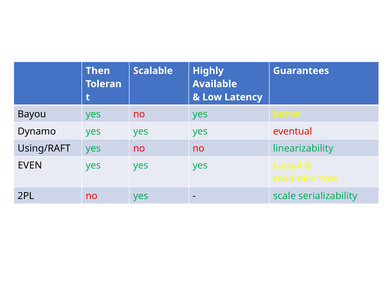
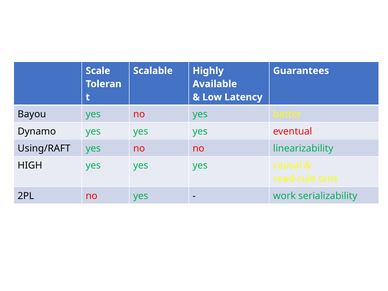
Then: Then -> Scale (98, 71)
EVEN: EVEN -> HIGH (30, 166)
read-else: read-else -> read-rule (295, 179)
scale: scale -> work (284, 196)
